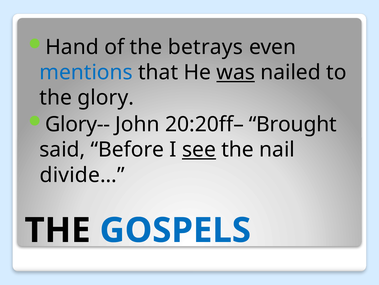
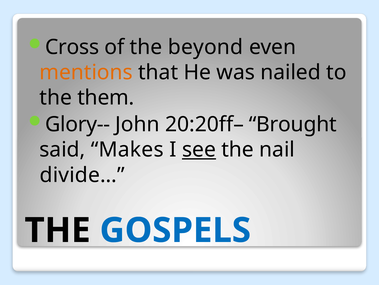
Hand: Hand -> Cross (72, 47)
betrays: betrays -> beyond (206, 47)
mentions colour: blue -> orange (86, 72)
was underline: present -> none (236, 72)
glory: glory -> them (106, 98)
Before: Before -> Makes (127, 149)
